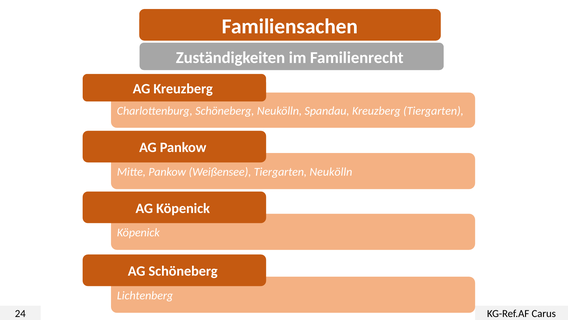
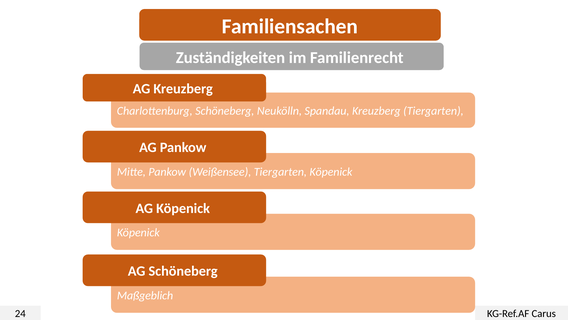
Tiergarten Neukölln: Neukölln -> Köpenick (331, 172)
Lichtenberg: Lichtenberg -> Maßgeblich (145, 295)
